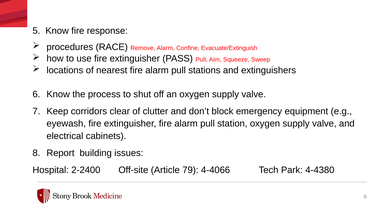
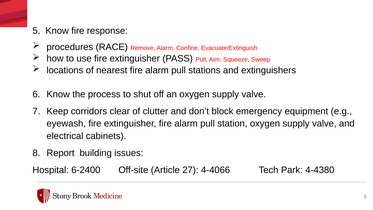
2-2400: 2-2400 -> 6-2400 (86, 170)
79: 79 -> 27 (190, 170)
